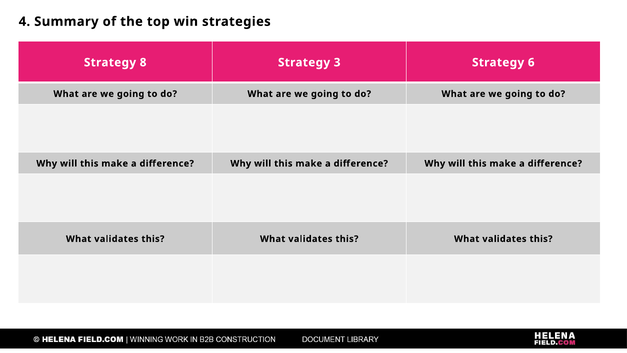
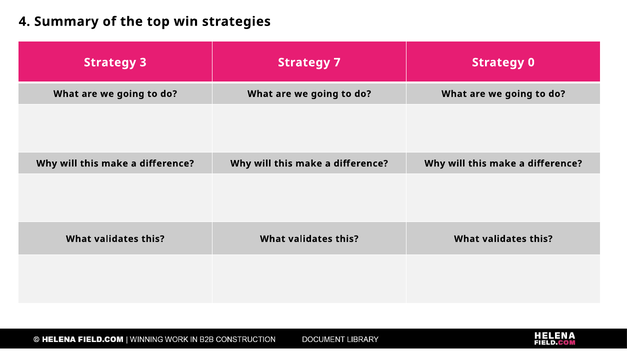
8: 8 -> 3 (143, 62)
3: 3 -> 7 (337, 62)
6: 6 -> 0 (531, 62)
